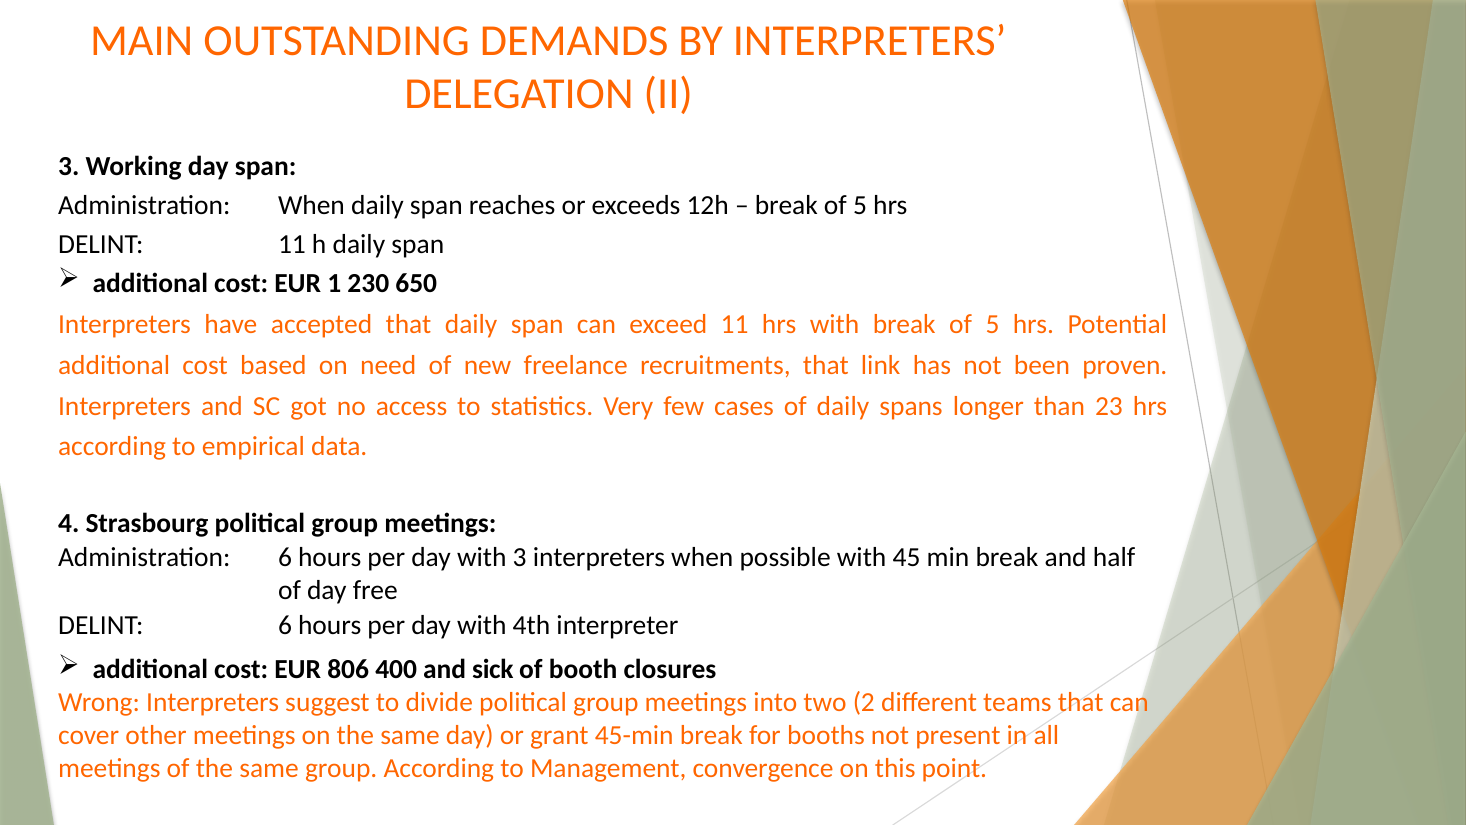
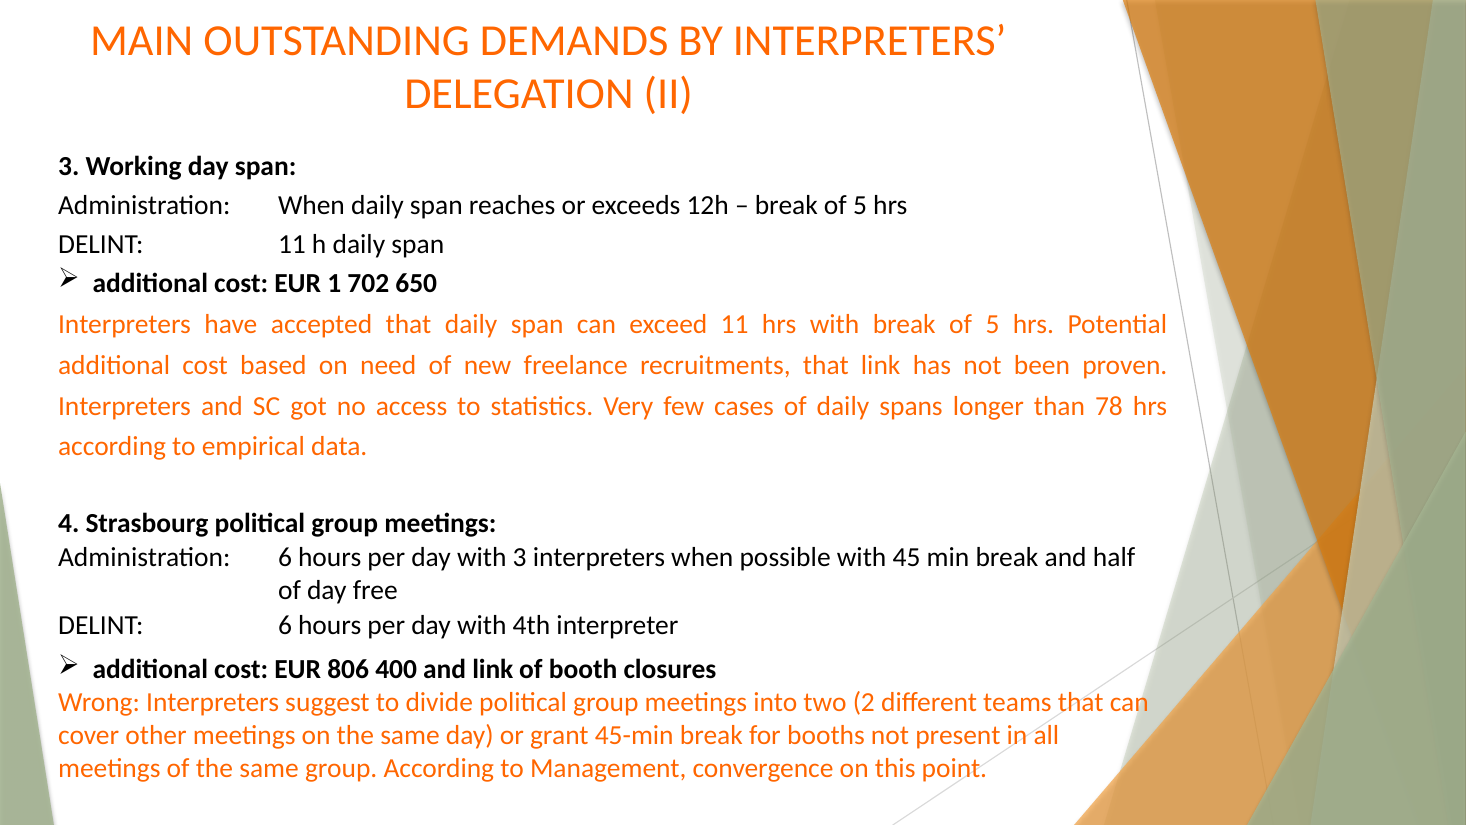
230: 230 -> 702 (368, 283)
23: 23 -> 78 (1109, 406)
and sick: sick -> link (493, 669)
